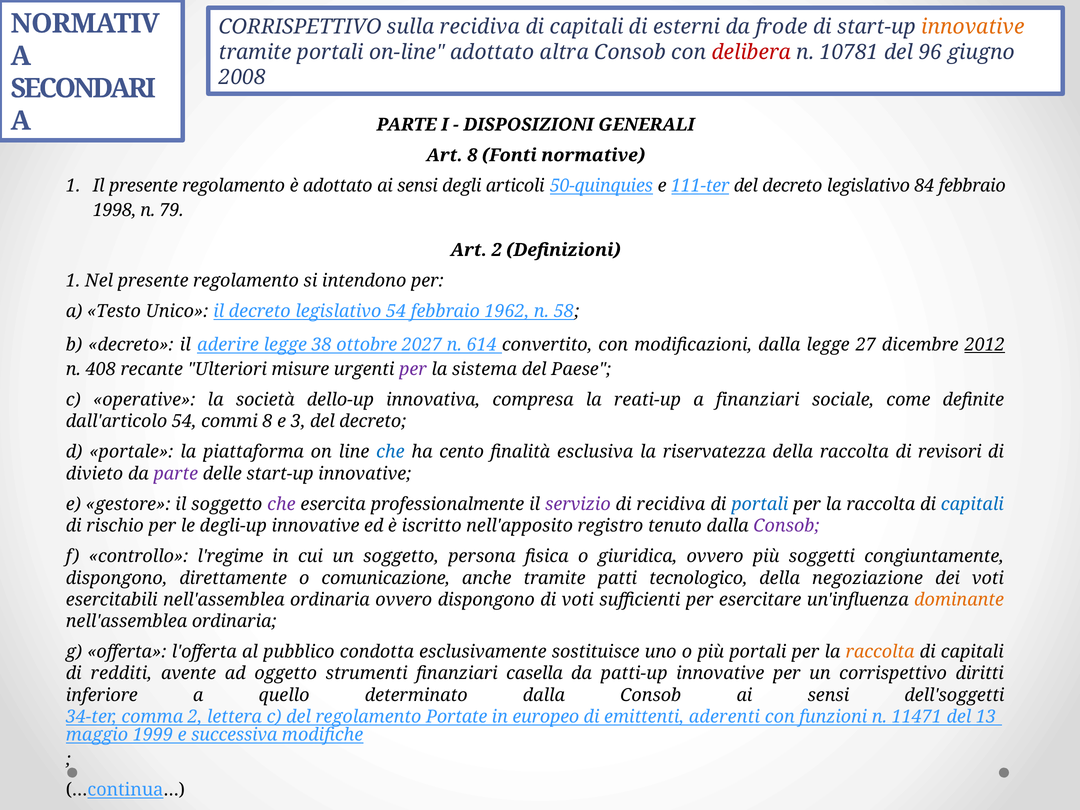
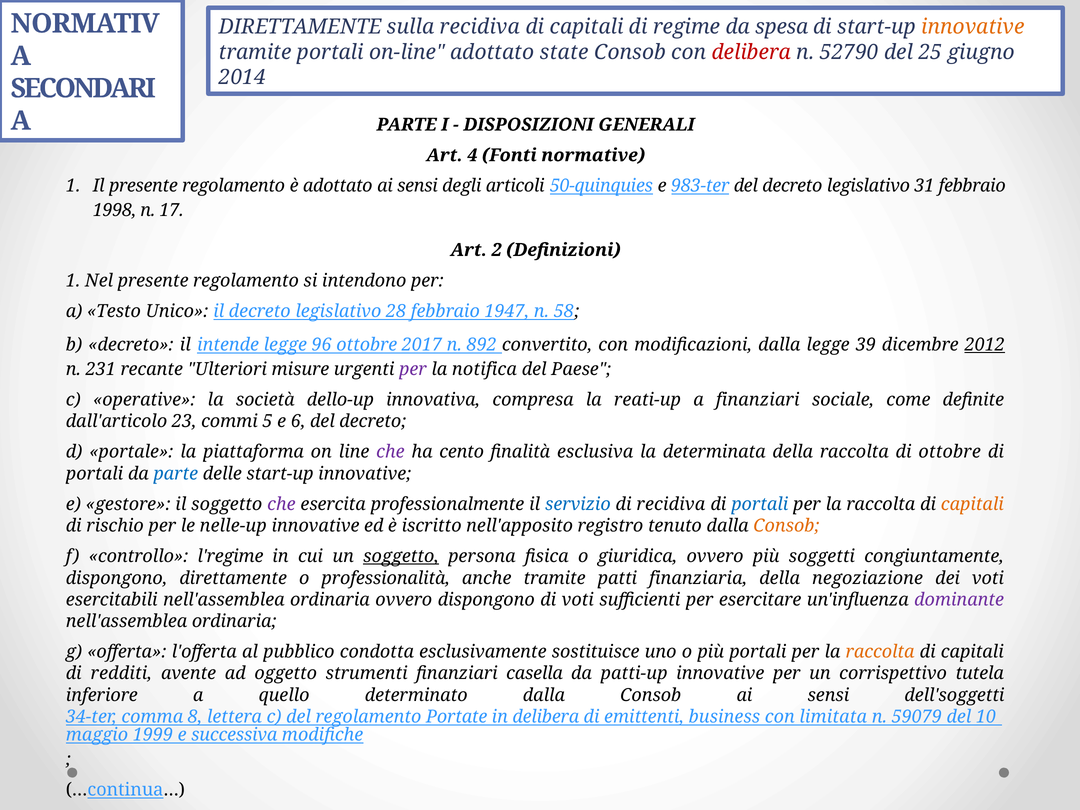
CORRISPETTIVO: CORRISPETTIVO -> DIRETTAMENTE (300, 27)
esterni: esterni -> regime (687, 27)
frode: frode -> spesa (782, 27)
altra: altra -> state (564, 52)
10781: 10781 -> 52790 (849, 52)
96: 96 -> 25 (930, 52)
2008: 2008 -> 2014 (242, 77)
Art 8: 8 -> 4 (472, 155)
111-ter: 111-ter -> 983-ter (700, 186)
84: 84 -> 31 (924, 186)
79: 79 -> 17 (172, 210)
legislativo 54: 54 -> 28 (396, 311)
1962: 1962 -> 1947 (507, 311)
aderire: aderire -> intende (228, 345)
38: 38 -> 96 (322, 345)
2027: 2027 -> 2017 (422, 345)
614: 614 -> 892 (482, 345)
27: 27 -> 39 (866, 345)
408: 408 -> 231 (101, 369)
sistema: sistema -> notifica (484, 369)
dall'articolo 54: 54 -> 23 (184, 421)
commi 8: 8 -> 5 (267, 421)
3: 3 -> 6 (298, 421)
che colour: blue -> purple (390, 452)
riservatezza: riservatezza -> determinata (714, 452)
di revisori: revisori -> ottobre (950, 452)
divieto: divieto -> portali (95, 474)
parte colour: purple -> blue (176, 474)
servizio colour: purple -> blue (578, 504)
capitali colour: blue -> orange (972, 504)
degli-up: degli-up -> nelle-up (233, 526)
Consob colour: purple -> orange (786, 526)
soggetto underline: none -> present (401, 556)
comunicazione: comunicazione -> professionalità (386, 578)
tecnologico: tecnologico -> finanziaria (698, 578)
dominante colour: orange -> purple (959, 600)
diritti: diritti -> tutela (980, 673)
comma 2: 2 -> 8 (195, 717)
in europeo: europeo -> delibera (546, 717)
aderenti: aderenti -> business (724, 717)
funzioni: funzioni -> limitata (833, 717)
11471: 11471 -> 59079 (917, 717)
13: 13 -> 10 (986, 717)
